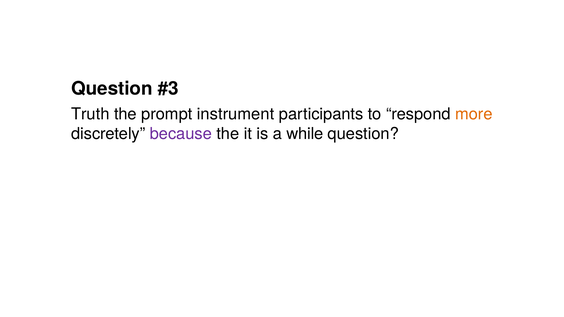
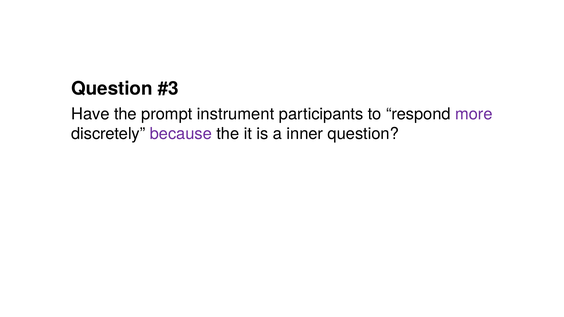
Truth: Truth -> Have (90, 114)
more colour: orange -> purple (474, 114)
while: while -> inner (305, 134)
